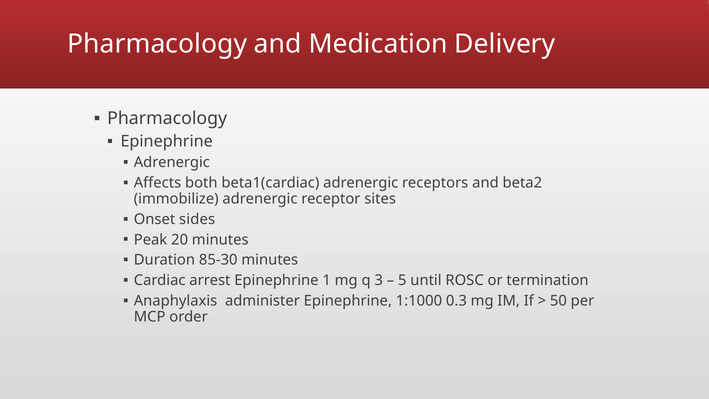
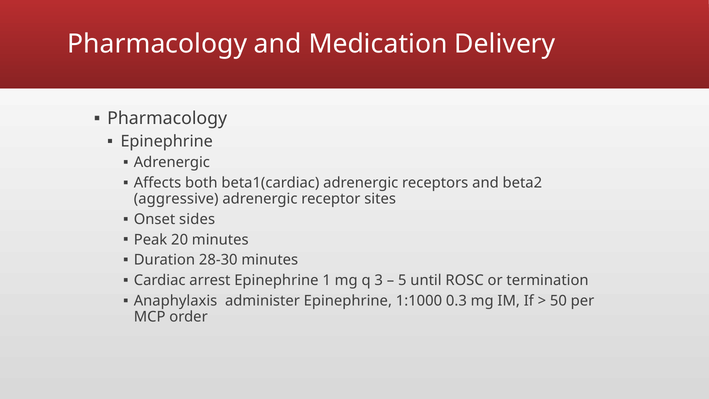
immobilize: immobilize -> aggressive (176, 199)
85-30: 85-30 -> 28-30 (218, 260)
